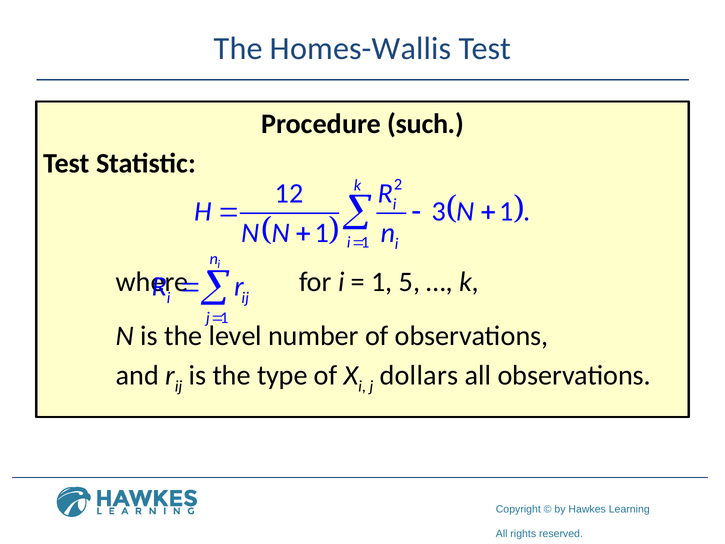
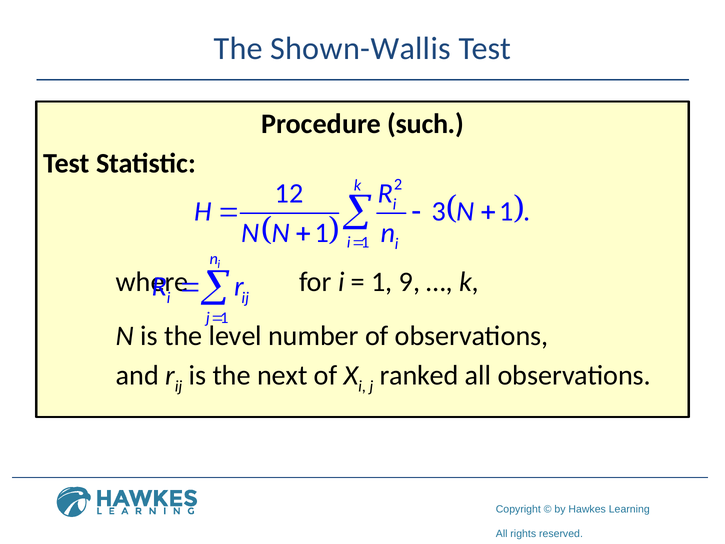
Homes-Wallis: Homes-Wallis -> Shown-Wallis (361, 49)
5: 5 -> 9 (409, 282)
type: type -> next (282, 375)
dollars: dollars -> ranked (419, 375)
